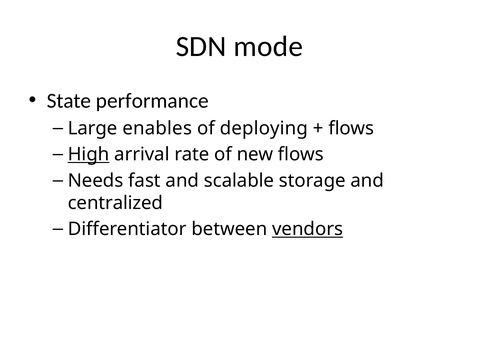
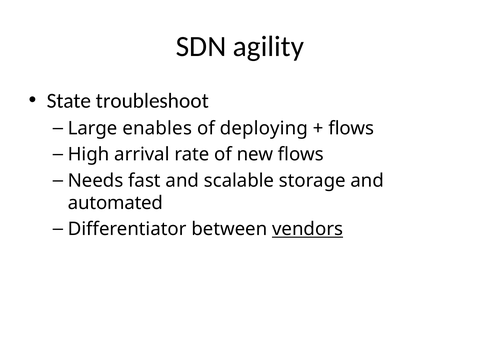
mode: mode -> agility (268, 46)
performance: performance -> troubleshoot (152, 101)
High underline: present -> none (89, 154)
centralized: centralized -> automated (115, 203)
